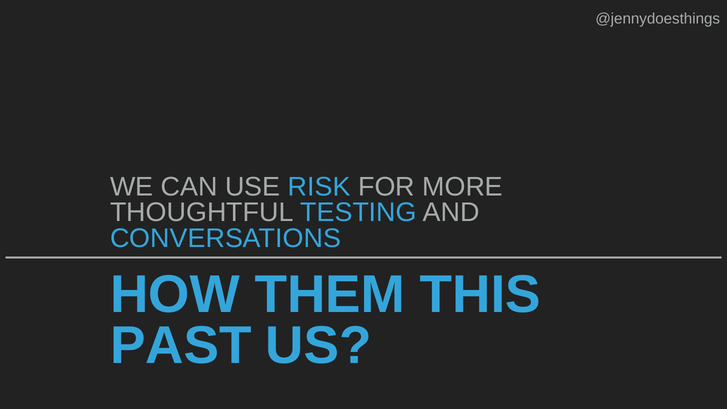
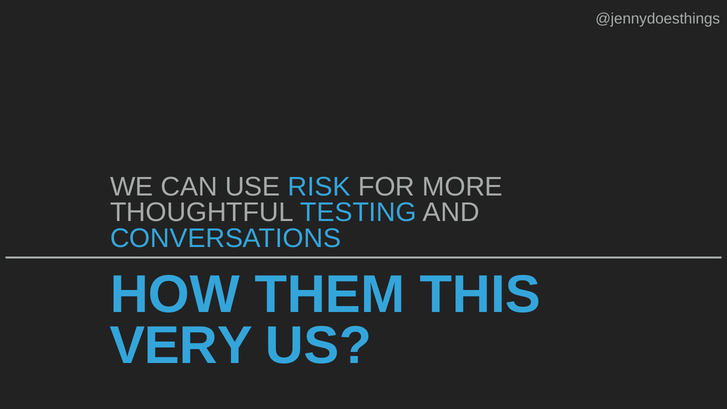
PAST: PAST -> VERY (181, 346)
